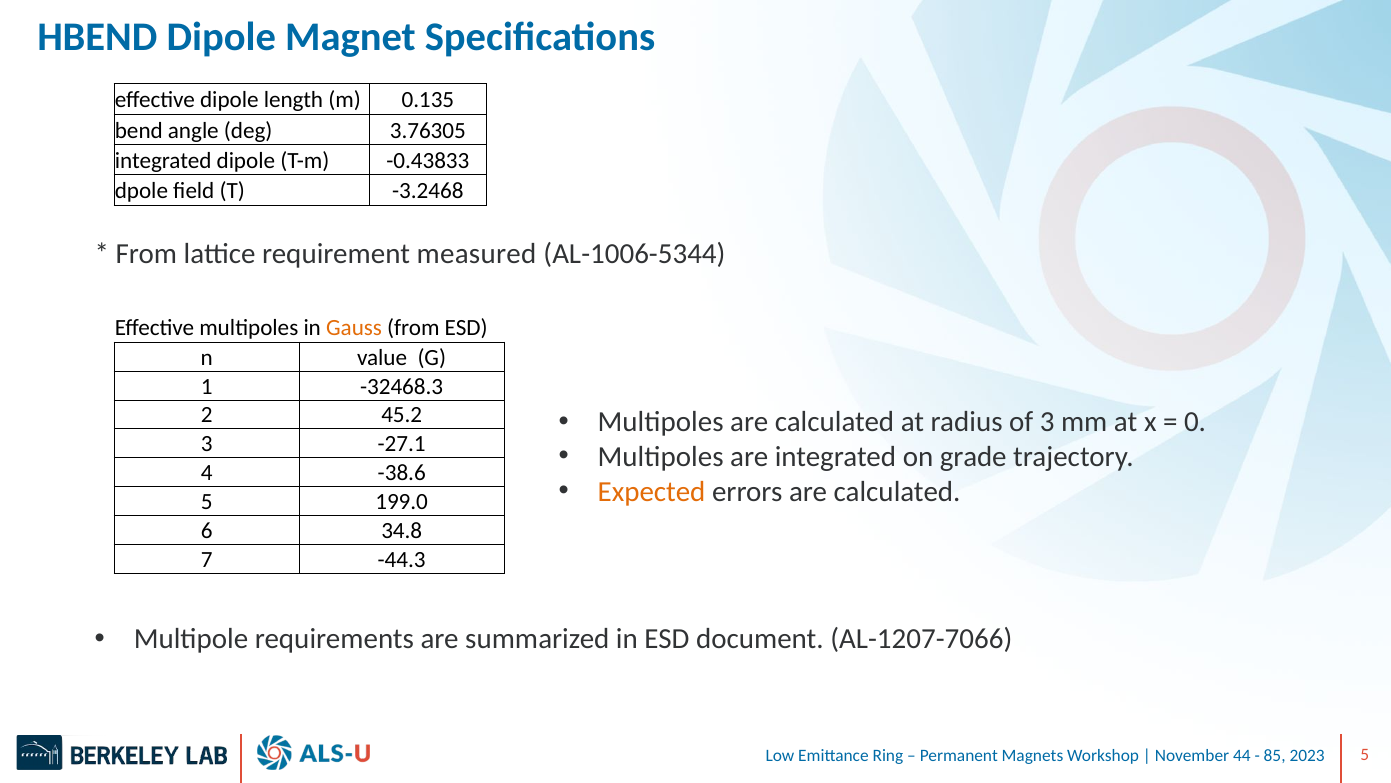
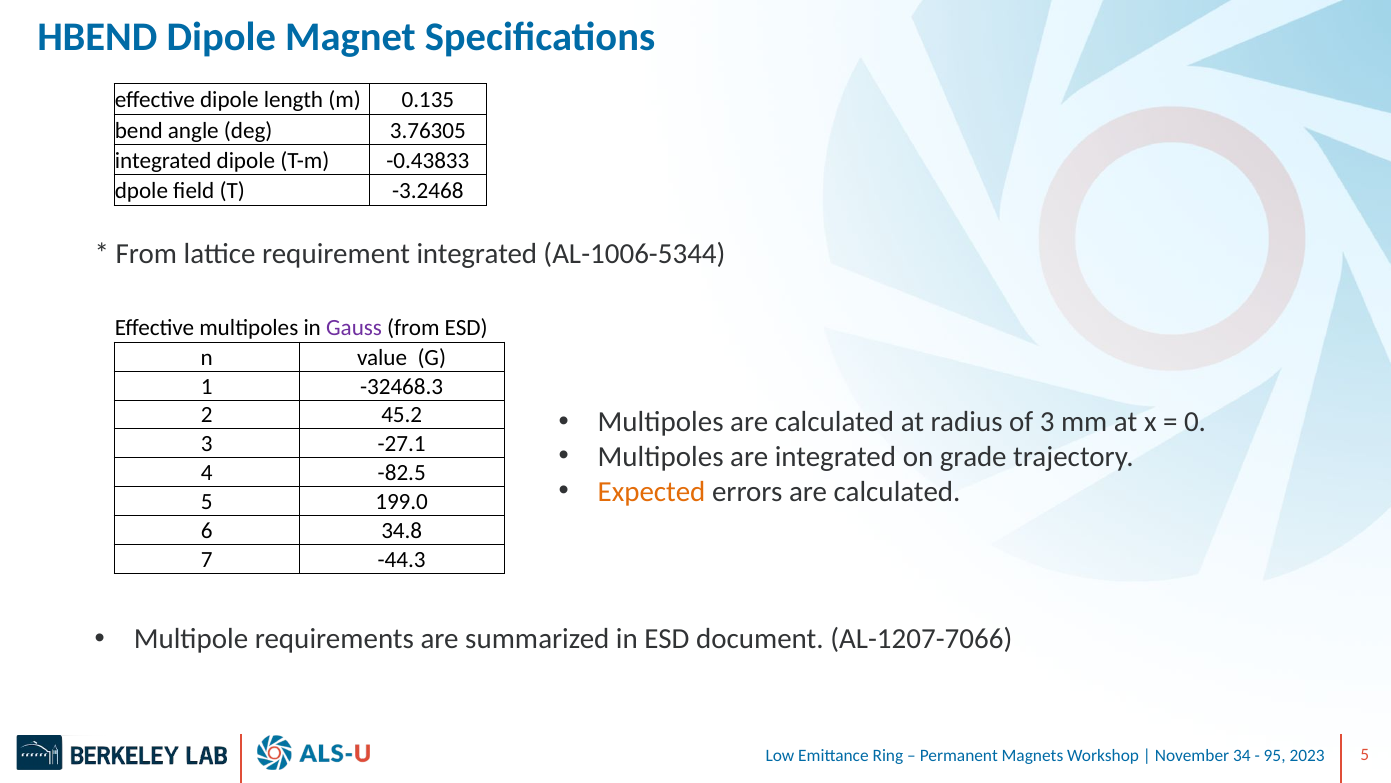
requirement measured: measured -> integrated (477, 254)
Gauss colour: orange -> purple (354, 328)
-38.6: -38.6 -> -82.5 (402, 473)
44: 44 -> 34 (1242, 755)
85: 85 -> 95 (1275, 755)
